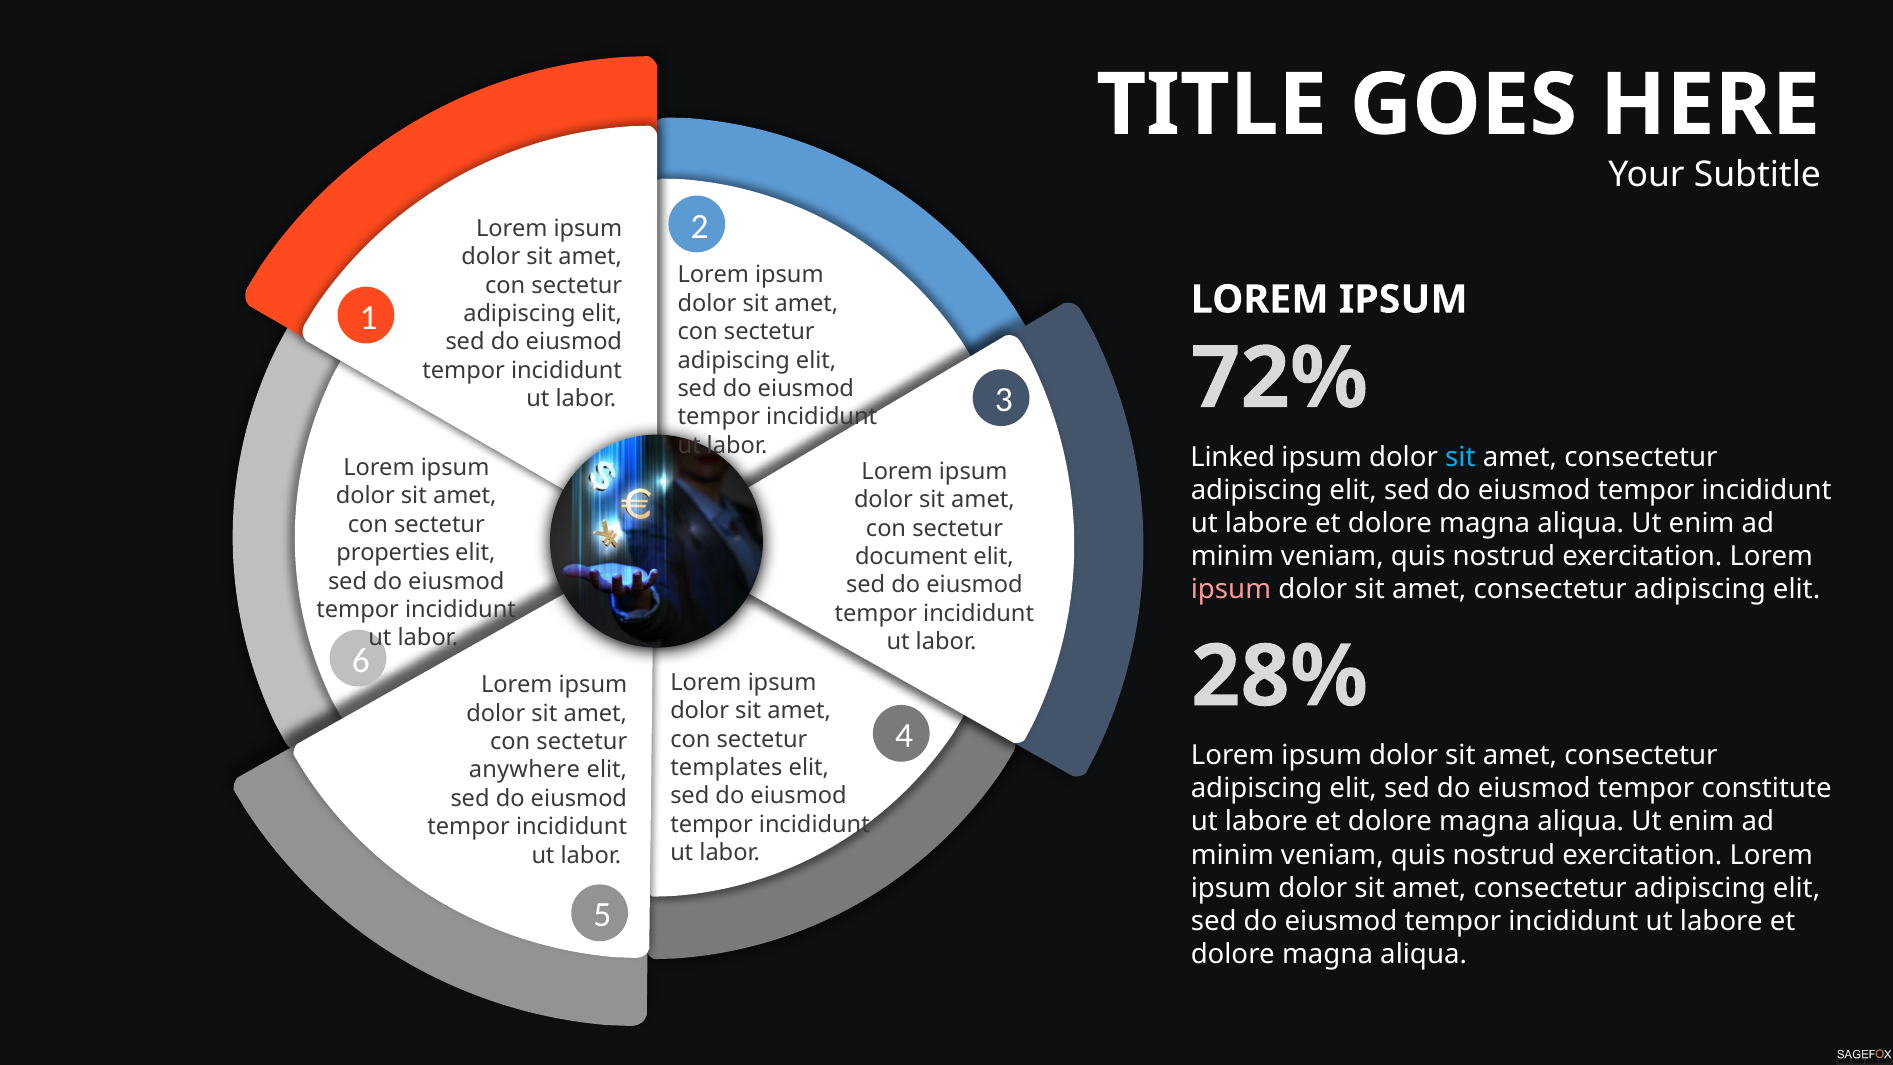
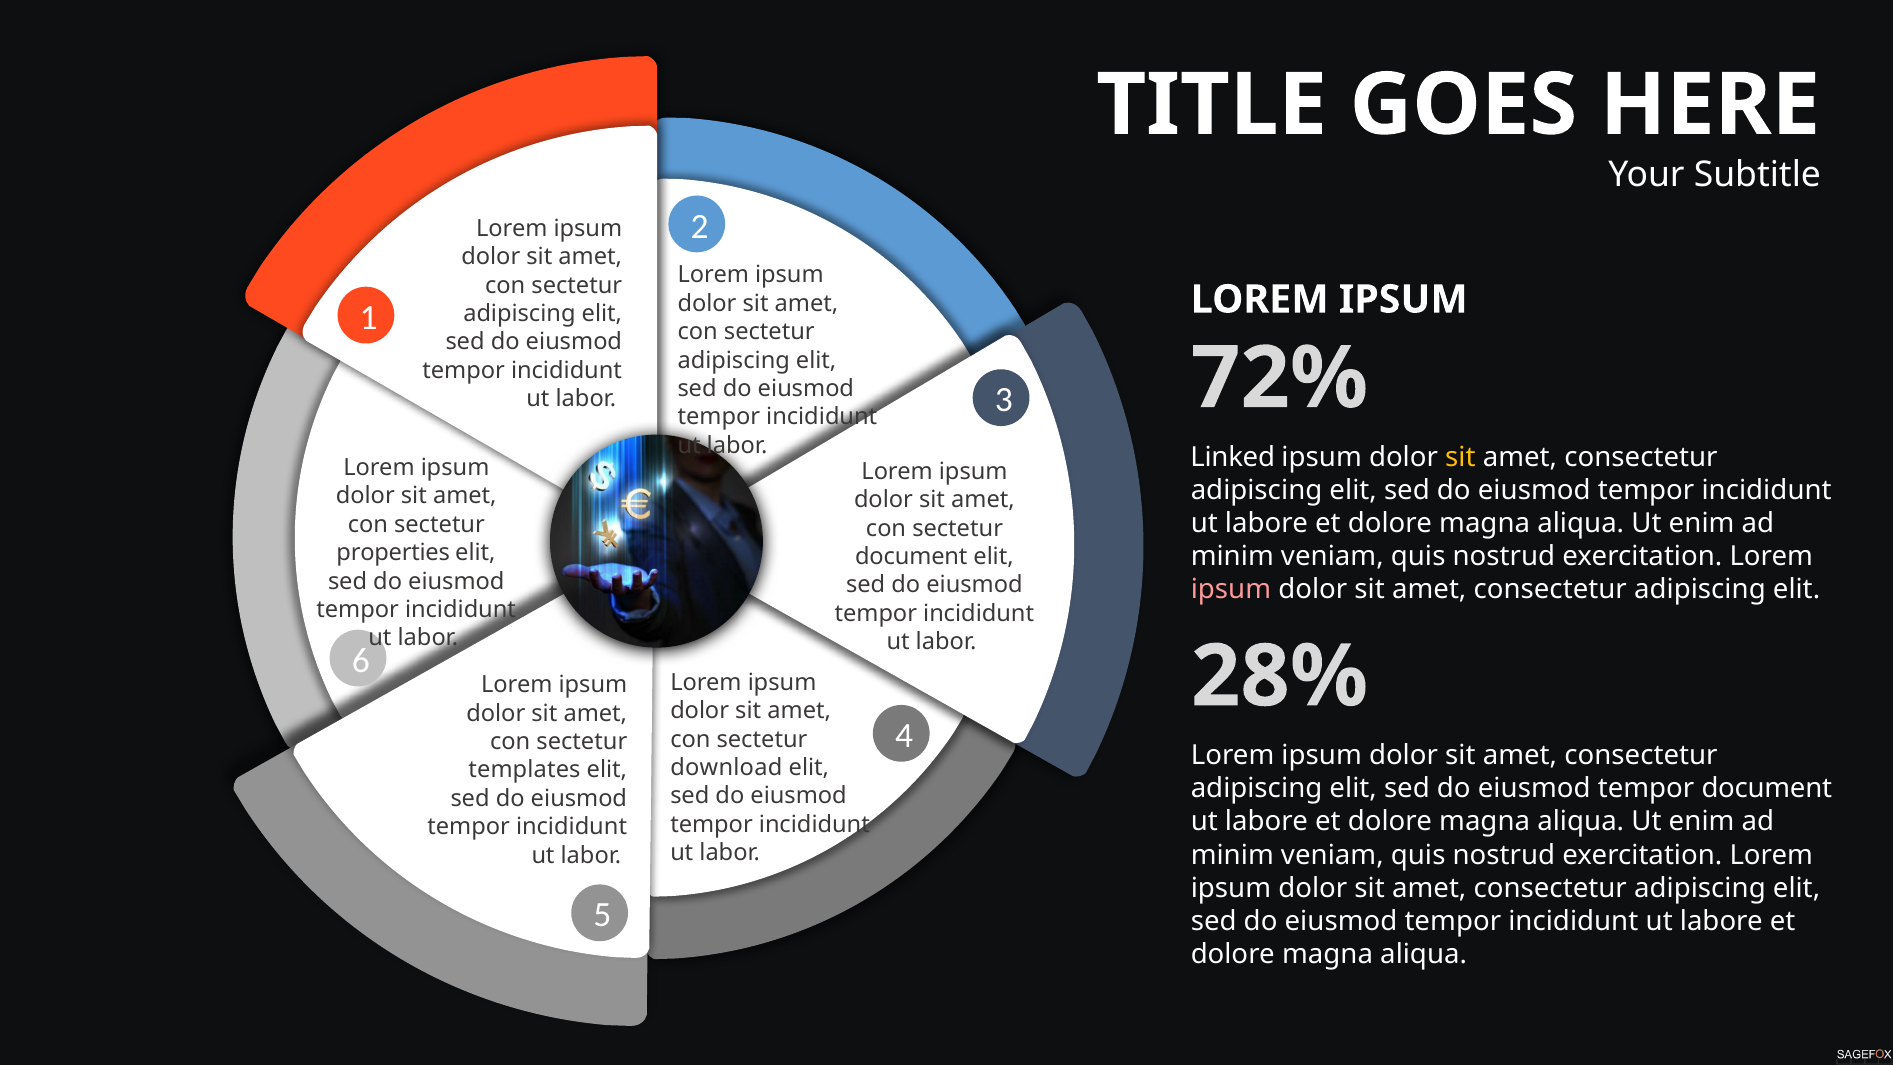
sit colour: light blue -> yellow (1460, 457)
templates: templates -> download (726, 768)
anywhere: anywhere -> templates (524, 770)
tempor constitute: constitute -> document (1767, 788)
